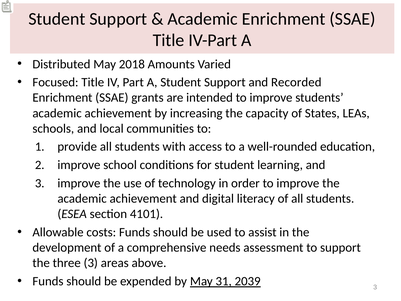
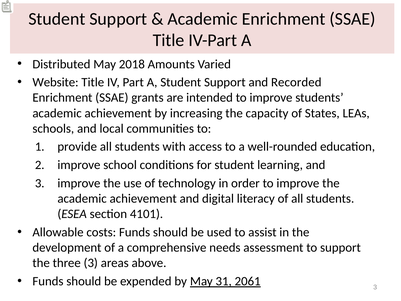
Focused: Focused -> Website (55, 82)
2039: 2039 -> 2061 (248, 281)
